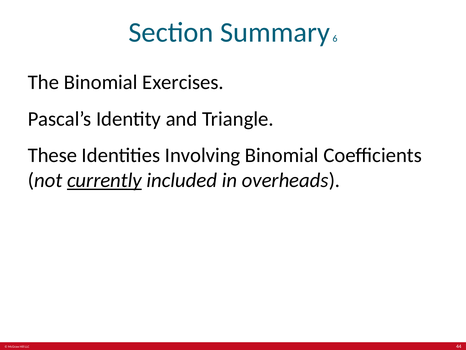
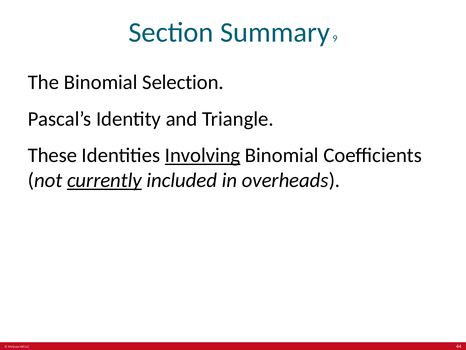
6: 6 -> 9 (335, 38)
Exercises: Exercises -> Selection (183, 82)
Involving underline: none -> present (203, 155)
